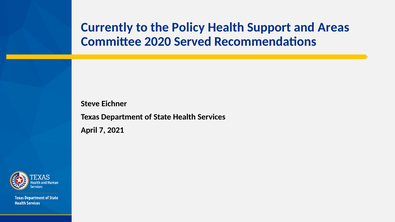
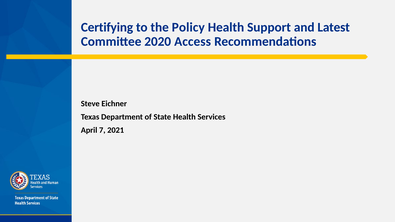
Currently: Currently -> Certifying (107, 27)
Areas: Areas -> Latest (334, 27)
Served: Served -> Access (193, 42)
